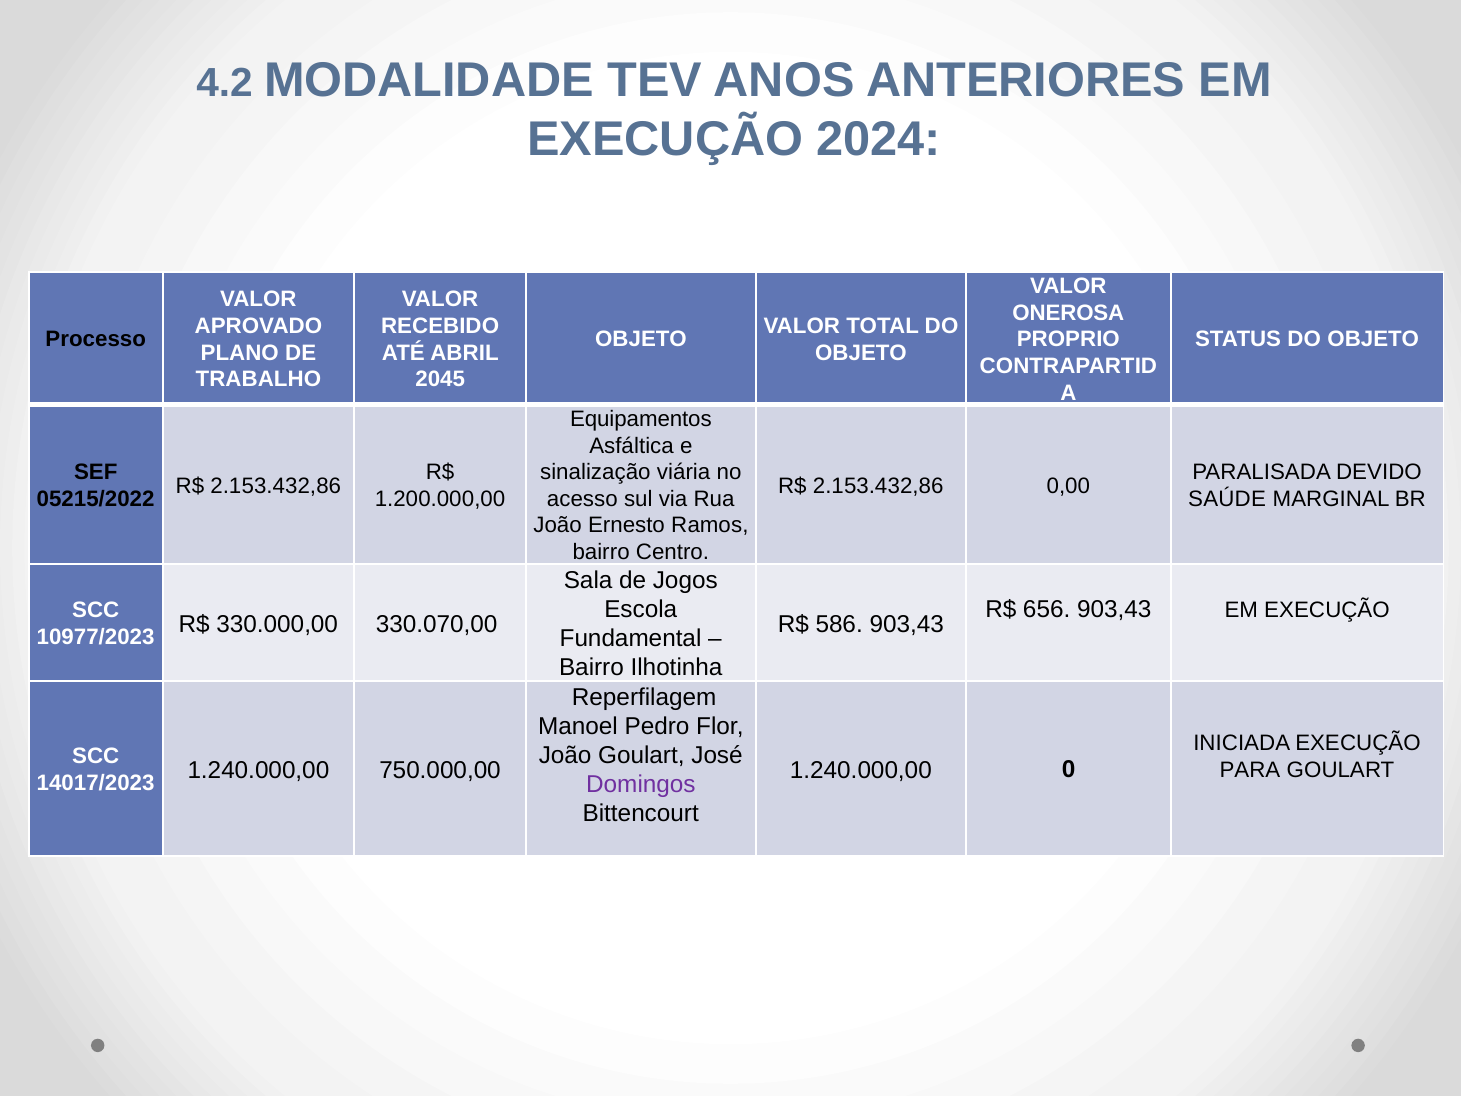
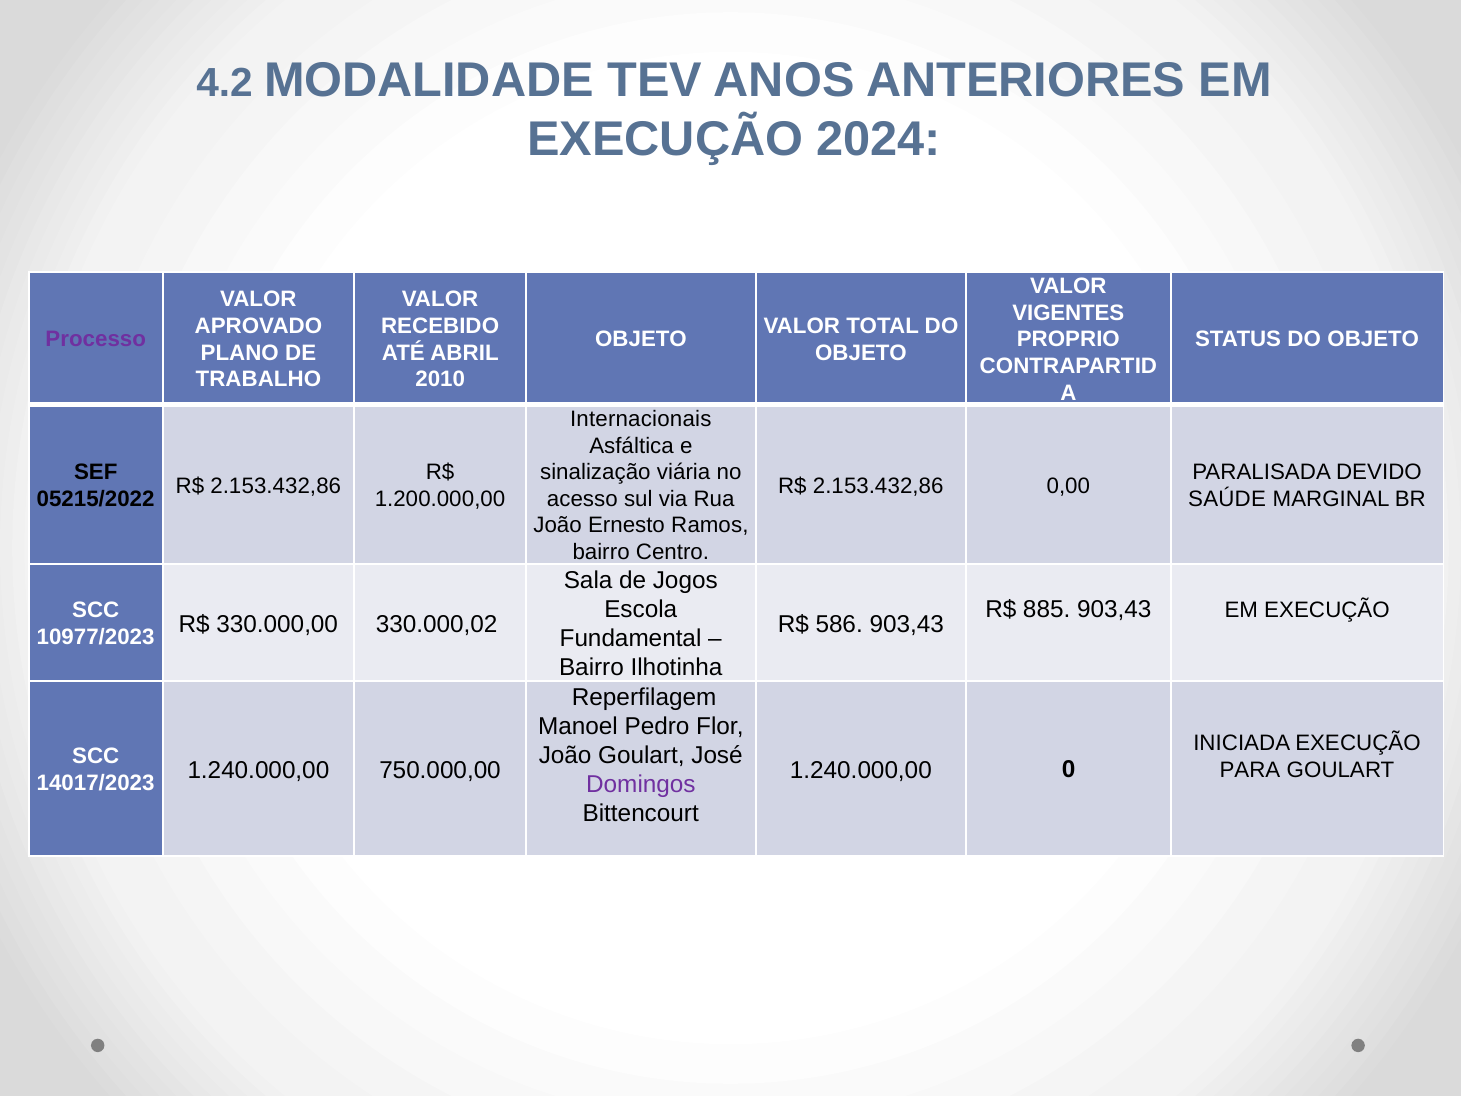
ONEROSA: ONEROSA -> VIGENTES (1068, 313)
Processo colour: black -> purple (96, 339)
2045: 2045 -> 2010 (440, 379)
Equipamentos: Equipamentos -> Internacionais (641, 419)
656: 656 -> 885 (1047, 609)
330.070,00: 330.070,00 -> 330.000,02 (437, 624)
